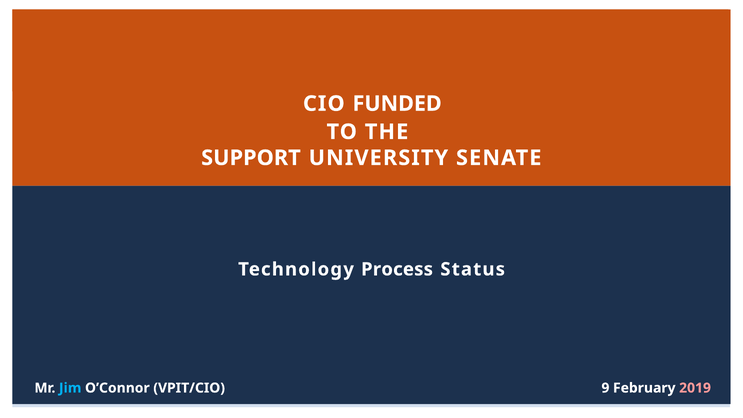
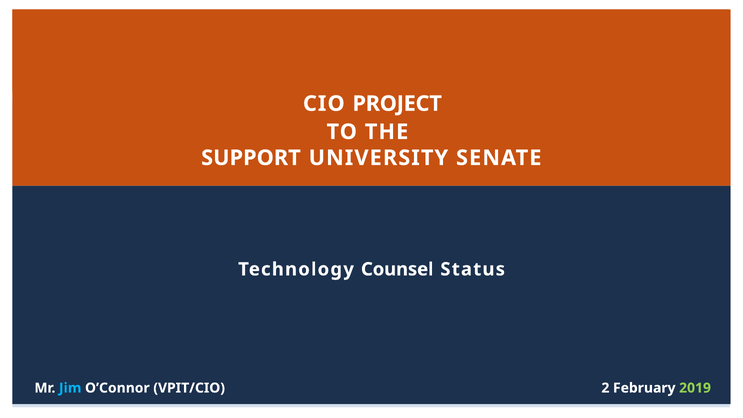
FUNDED: FUNDED -> PROJECT (397, 104)
Process: Process -> Counsel (397, 269)
9: 9 -> 2 (605, 388)
2019 colour: pink -> light green (695, 388)
